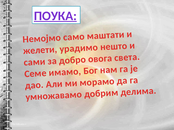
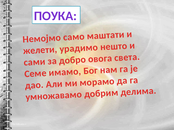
ПОУКА underline: present -> none (55, 16)
